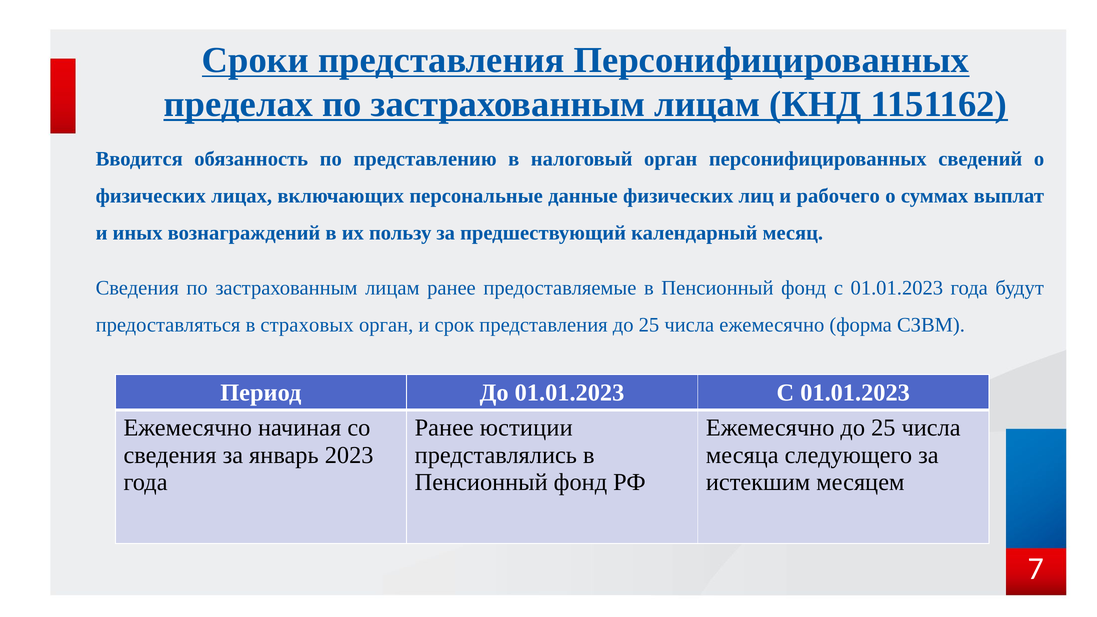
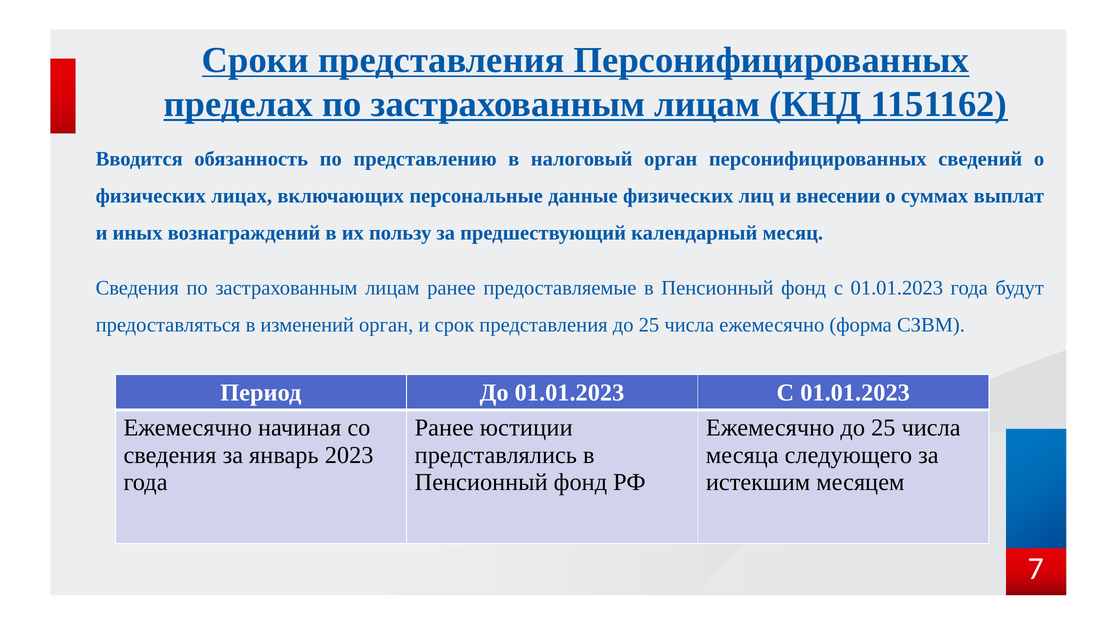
рабочего: рабочего -> внесении (838, 196)
страховых: страховых -> изменений (307, 325)
